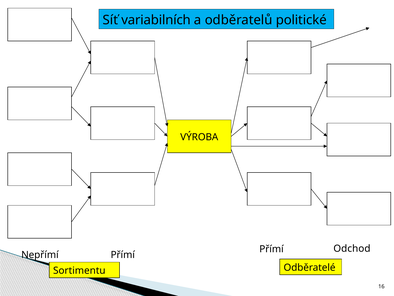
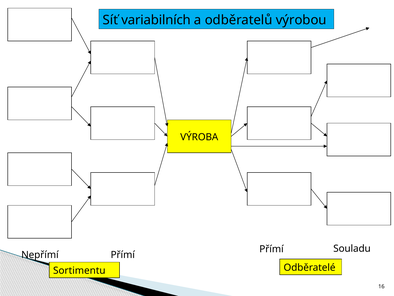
politické: politické -> výrobou (301, 20)
Odchod: Odchod -> Souladu (352, 248)
